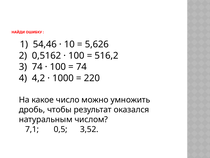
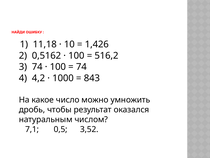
54,46: 54,46 -> 11,18 (45, 44)
5,626: 5,626 -> 1,426 (97, 44)
220: 220 -> 843 (92, 78)
